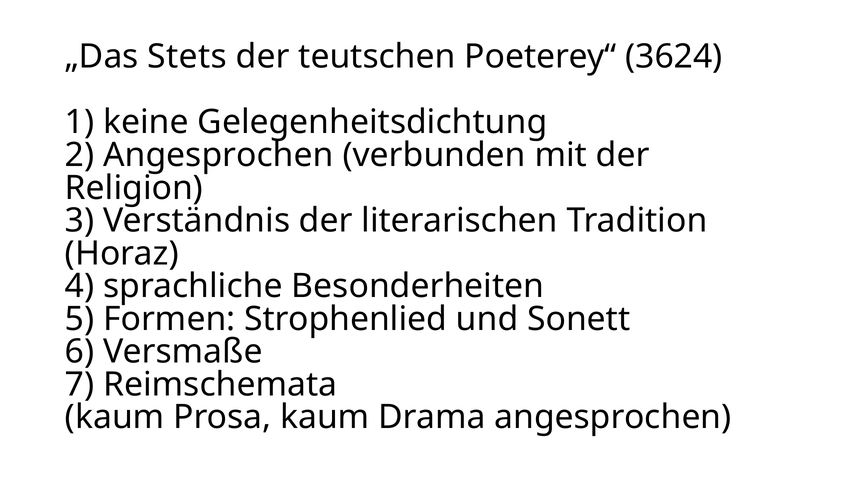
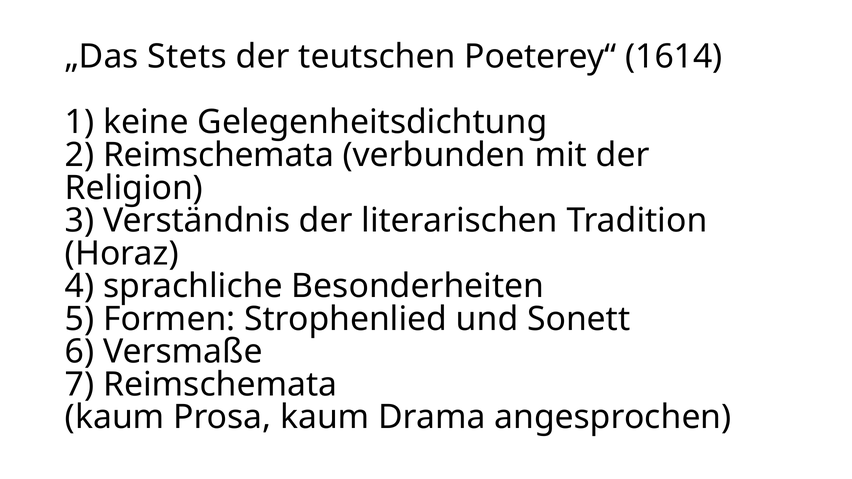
3624: 3624 -> 1614 (674, 57)
2 Angesprochen: Angesprochen -> Reimschemata (219, 155)
